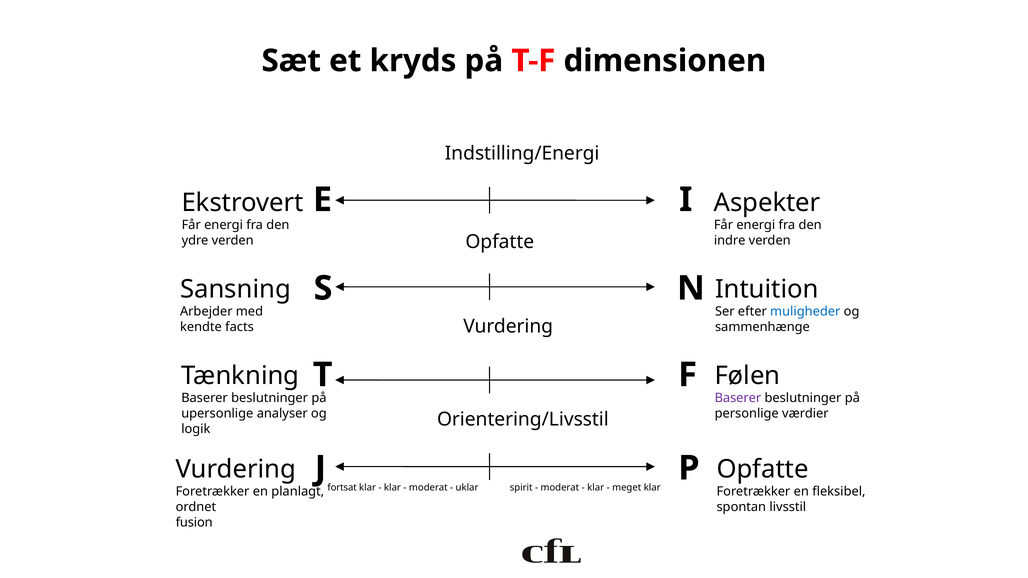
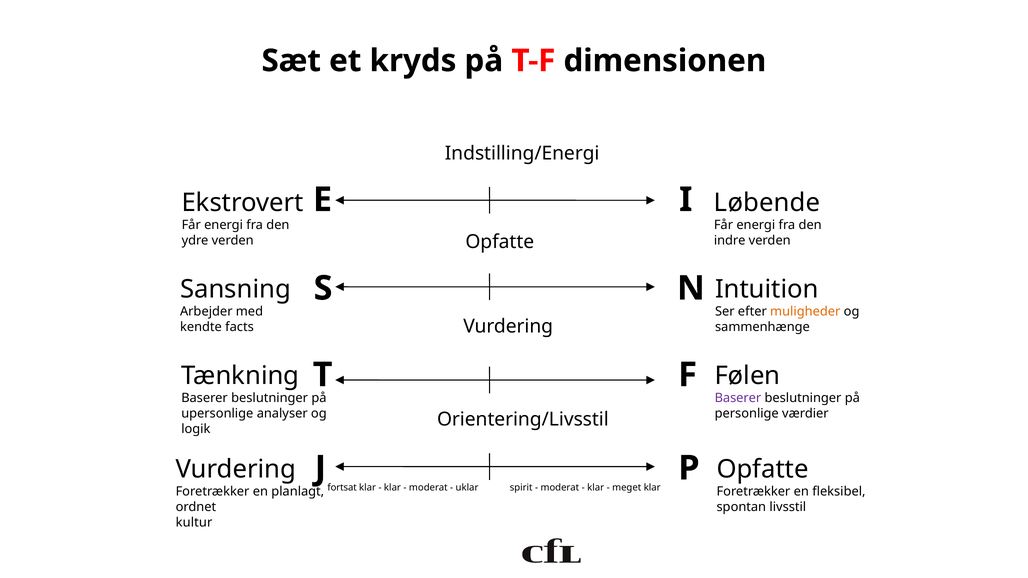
Aspekter: Aspekter -> Løbende (767, 203)
muligheder colour: blue -> orange (805, 312)
fusion: fusion -> kultur (194, 523)
